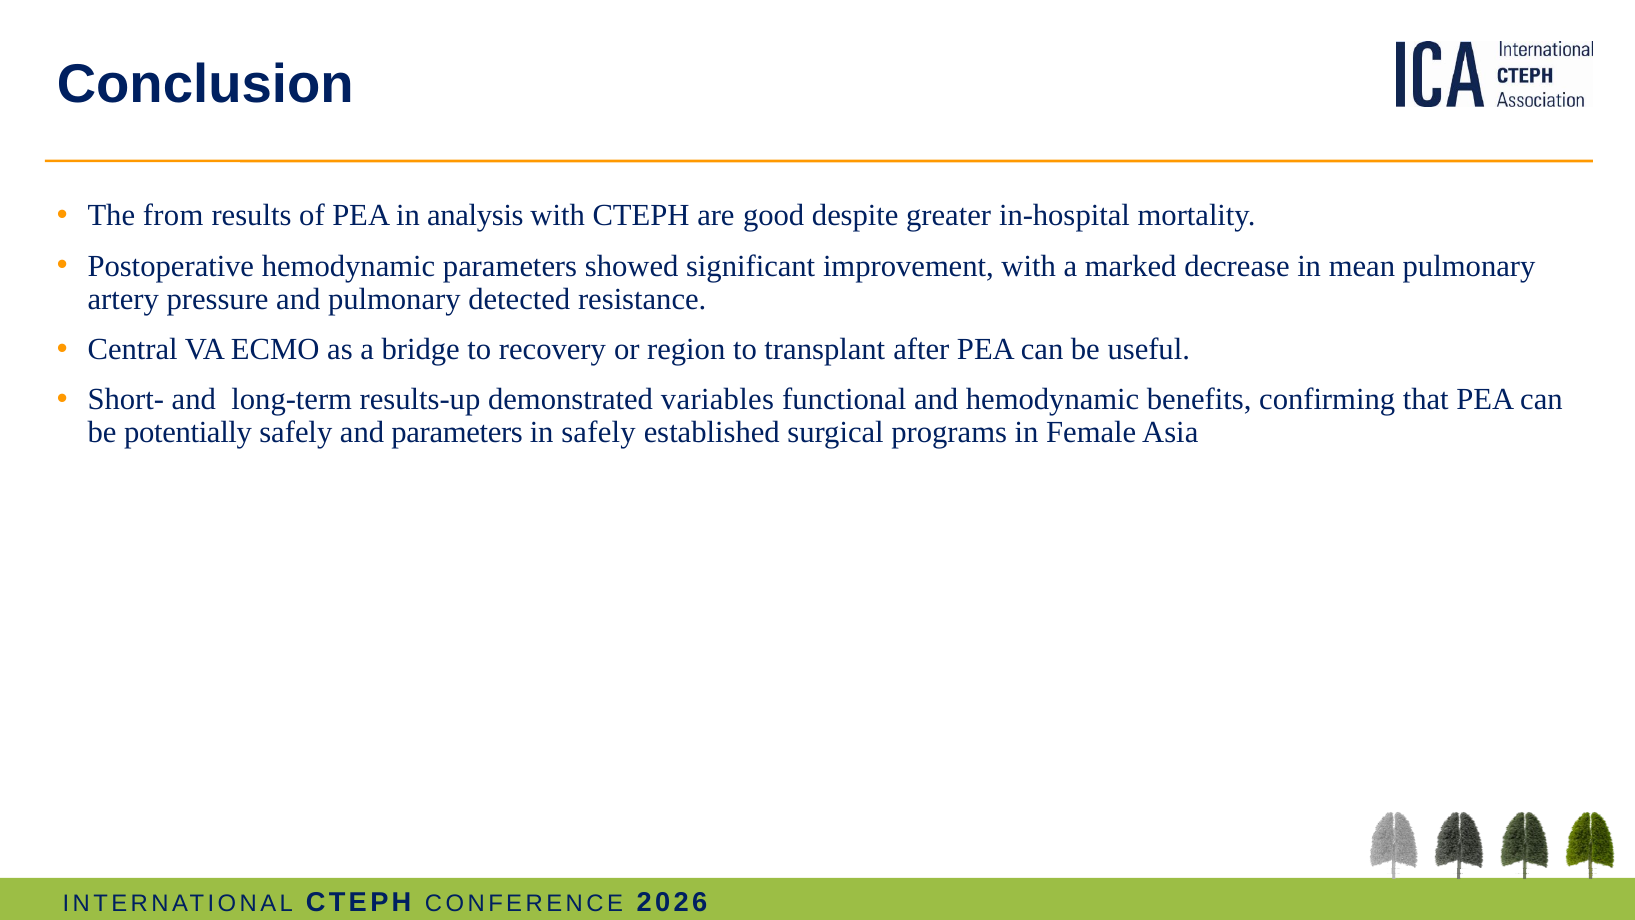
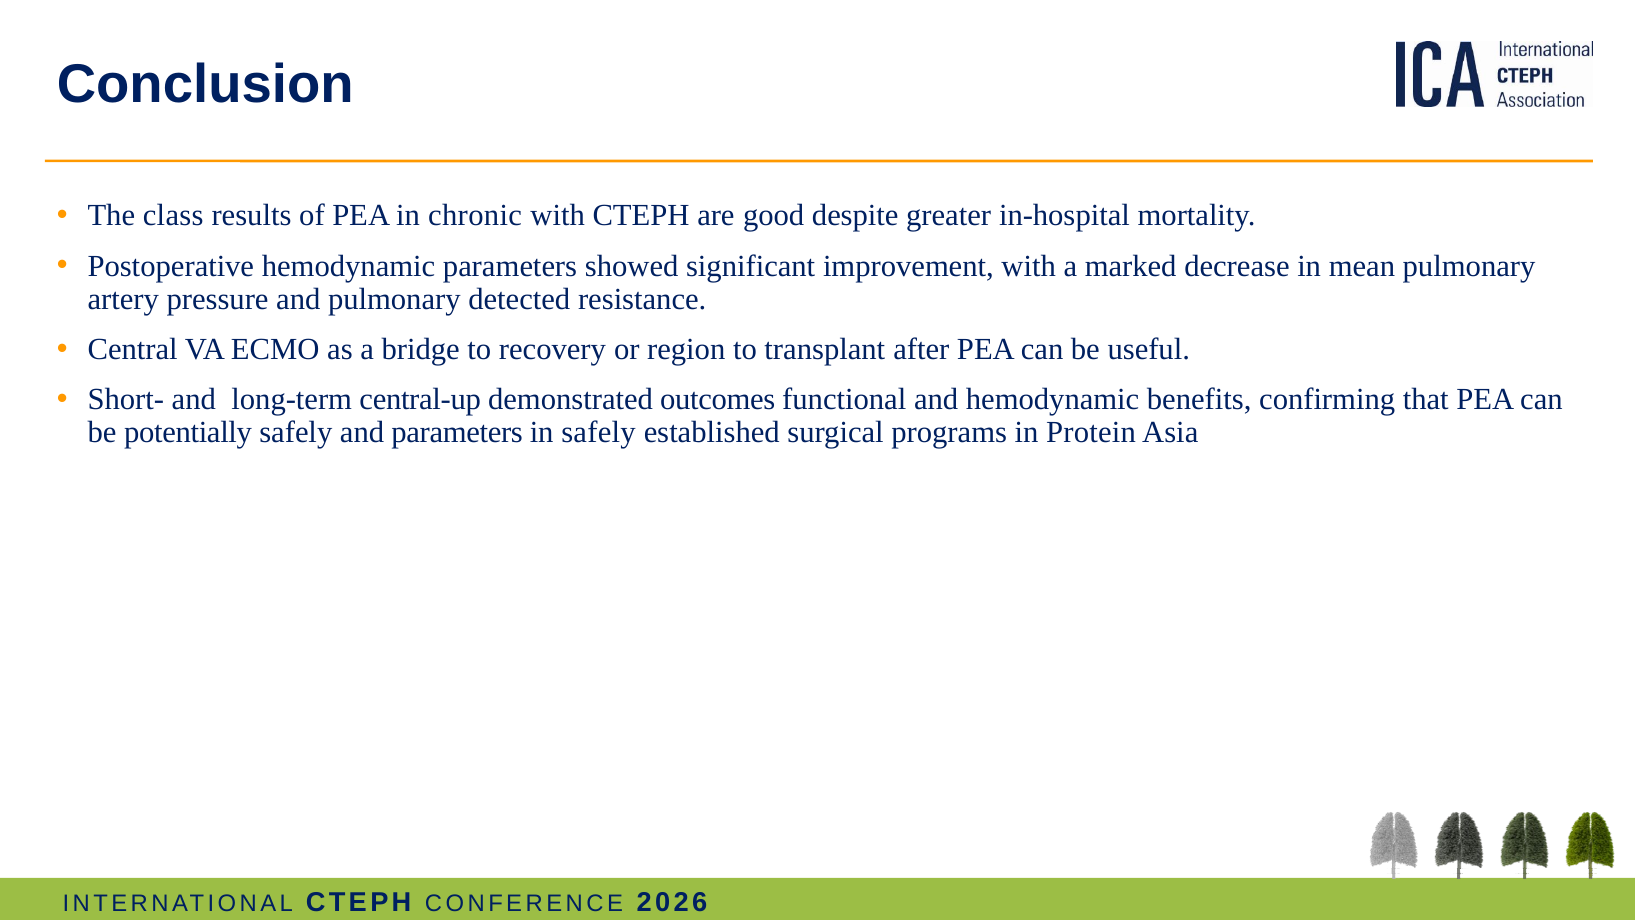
from: from -> class (173, 216)
analysis: analysis -> chronic (475, 216)
results-up: results-up -> central-up (420, 399)
variables: variables -> outcomes (718, 399)
Female: Female -> Protein (1091, 432)
